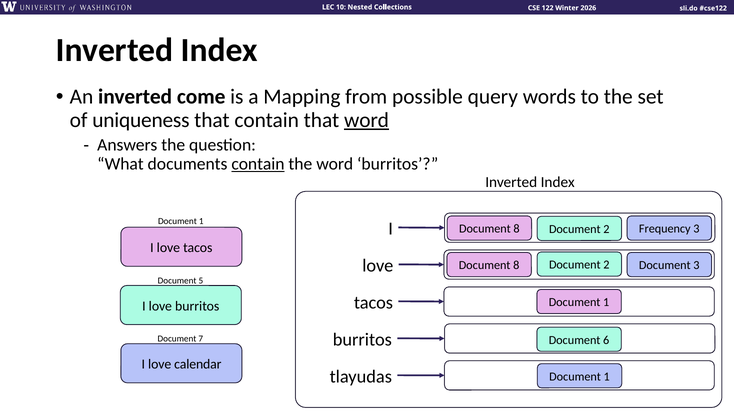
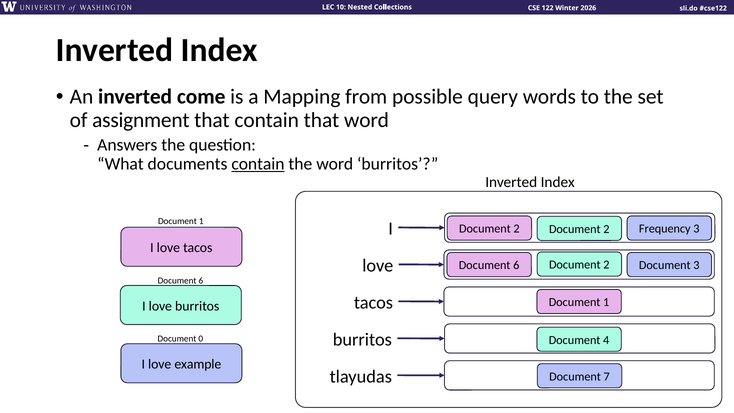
uniqueness: uniqueness -> assignment (141, 120)
word underline: present -> none (367, 120)
8: 8 -> 2 (517, 229)
8: 8 -> 6 (516, 265)
5: 5 -> 6 (201, 281)
7: 7 -> 0 (201, 339)
6: 6 -> 4 (606, 340)
calendar: calendar -> example (198, 364)
1: 1 -> 7 (607, 377)
